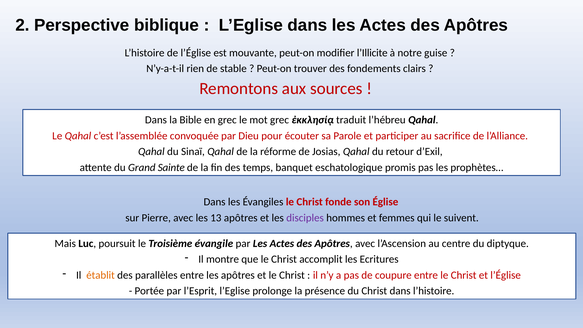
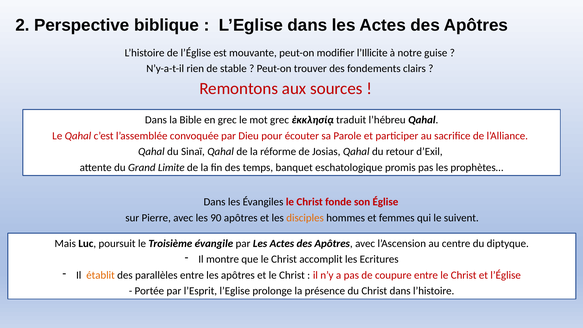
Sainte: Sainte -> Limite (171, 167)
13: 13 -> 90 (216, 218)
disciples colour: purple -> orange (305, 218)
